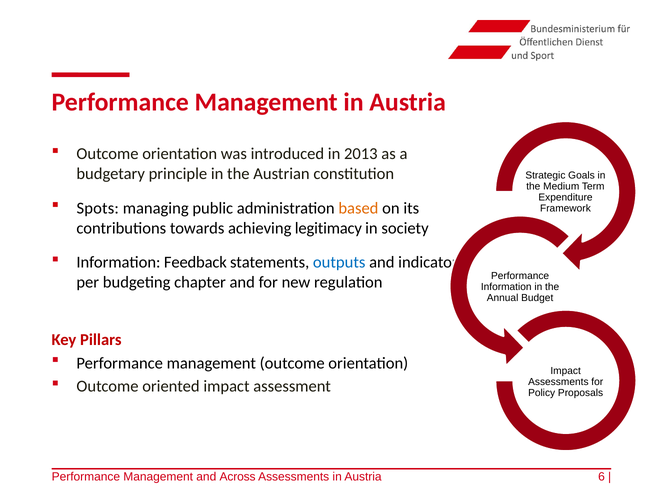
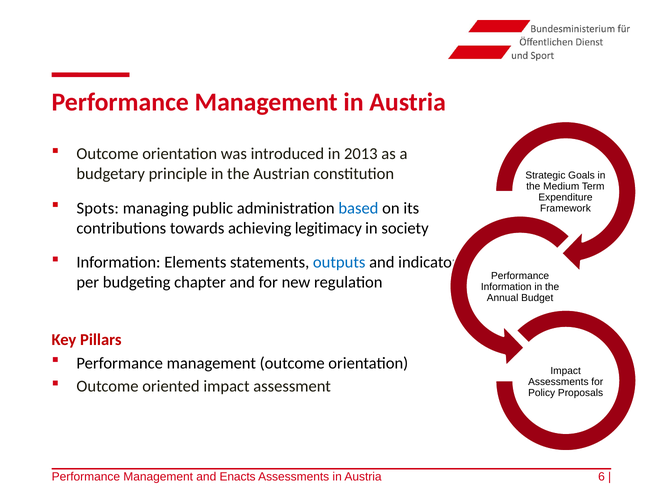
based colour: orange -> blue (358, 208)
Feedback: Feedback -> Elements (195, 262)
Across: Across -> Enacts (238, 476)
